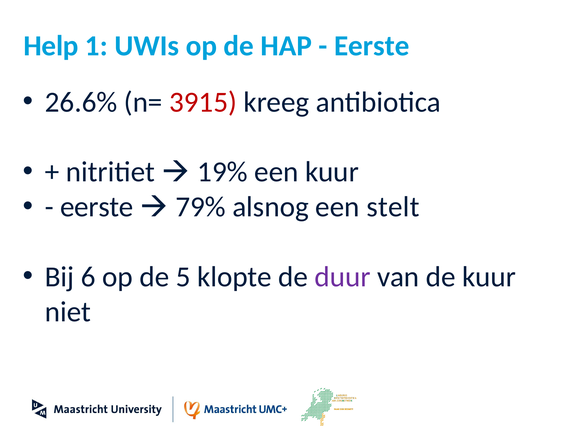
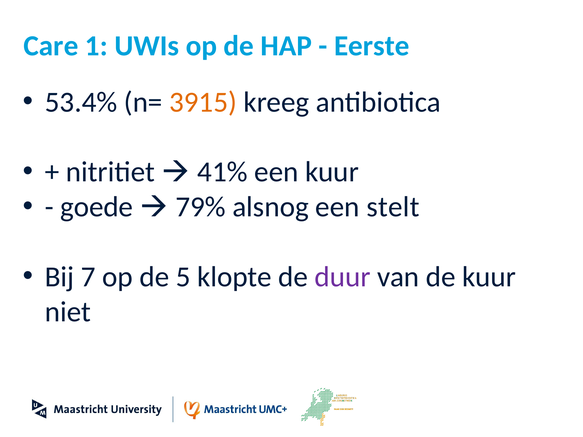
Help: Help -> Care (51, 46)
26.6%: 26.6% -> 53.4% (81, 102)
3915 colour: red -> orange (203, 102)
19%: 19% -> 41% (222, 172)
eerste: eerste -> goede (97, 207)
6: 6 -> 7 (88, 277)
